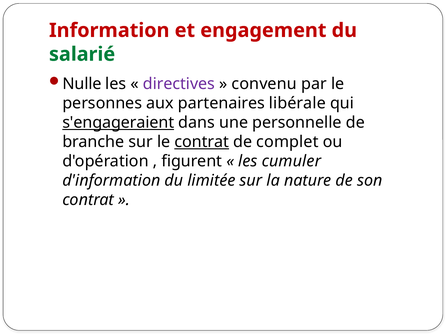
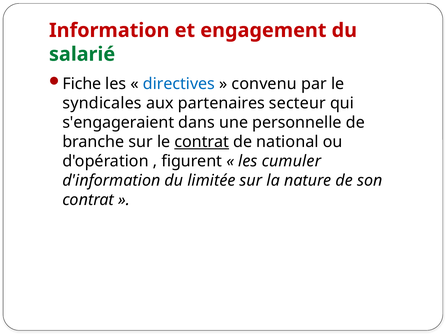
Nulle: Nulle -> Fiche (82, 84)
directives colour: purple -> blue (179, 84)
personnes: personnes -> syndicales (102, 103)
libérale: libérale -> secteur (297, 103)
s'engageraient underline: present -> none (118, 122)
complet: complet -> national (287, 142)
